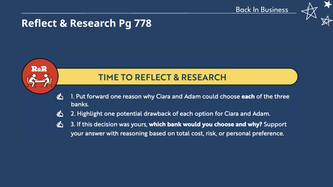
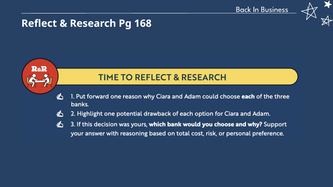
778: 778 -> 168 (143, 23)
